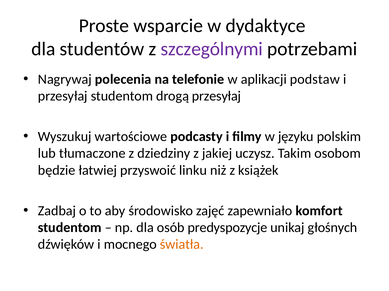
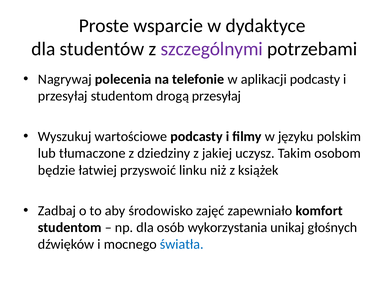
aplikacji podstaw: podstaw -> podcasty (315, 79)
predyspozycje: predyspozycje -> wykorzystania (228, 228)
światła colour: orange -> blue (182, 245)
